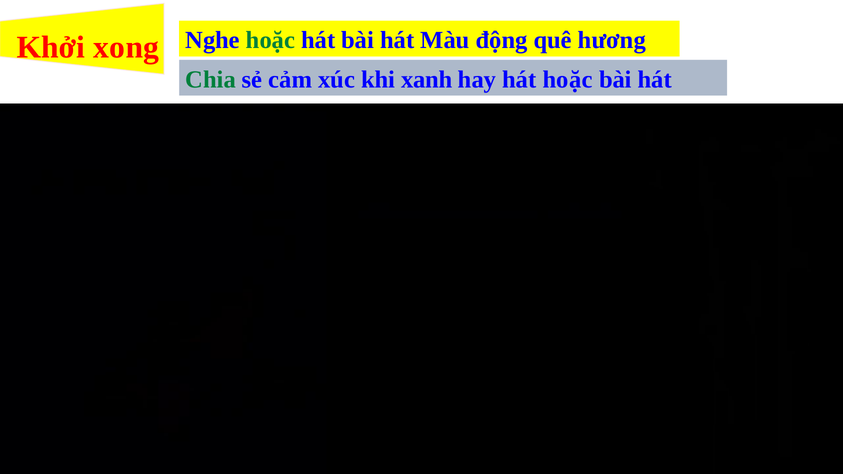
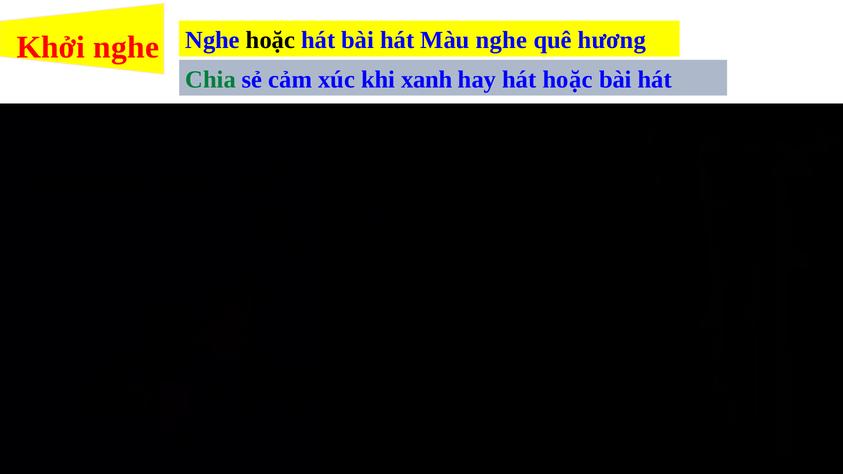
Khởi xong: xong -> nghe (126, 47)
hoặc colour: green -> black (271, 40)
Màu động: động -> nghe (501, 40)
